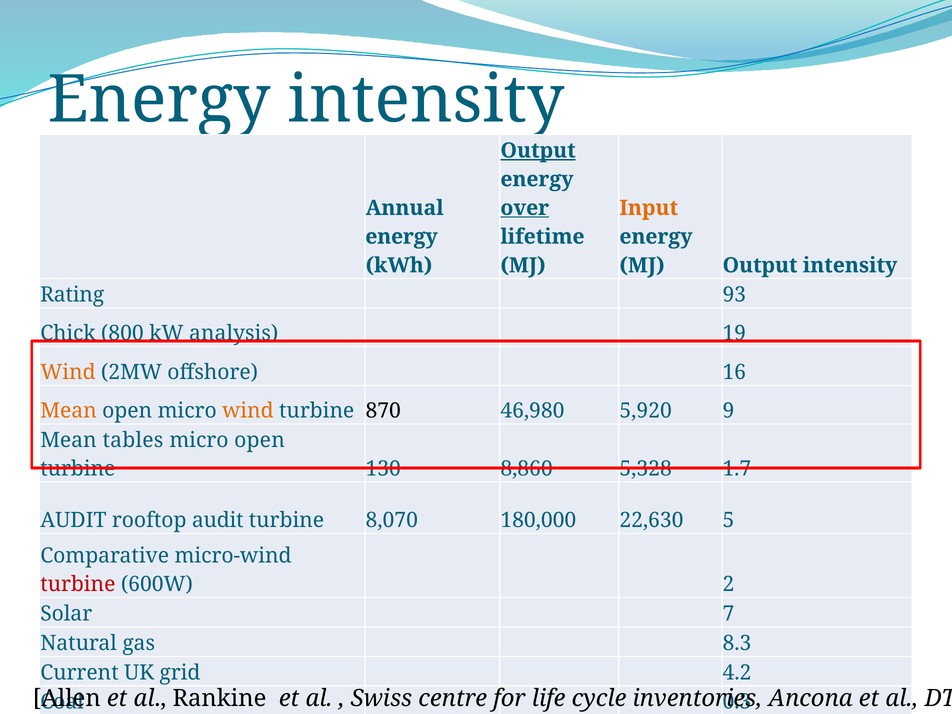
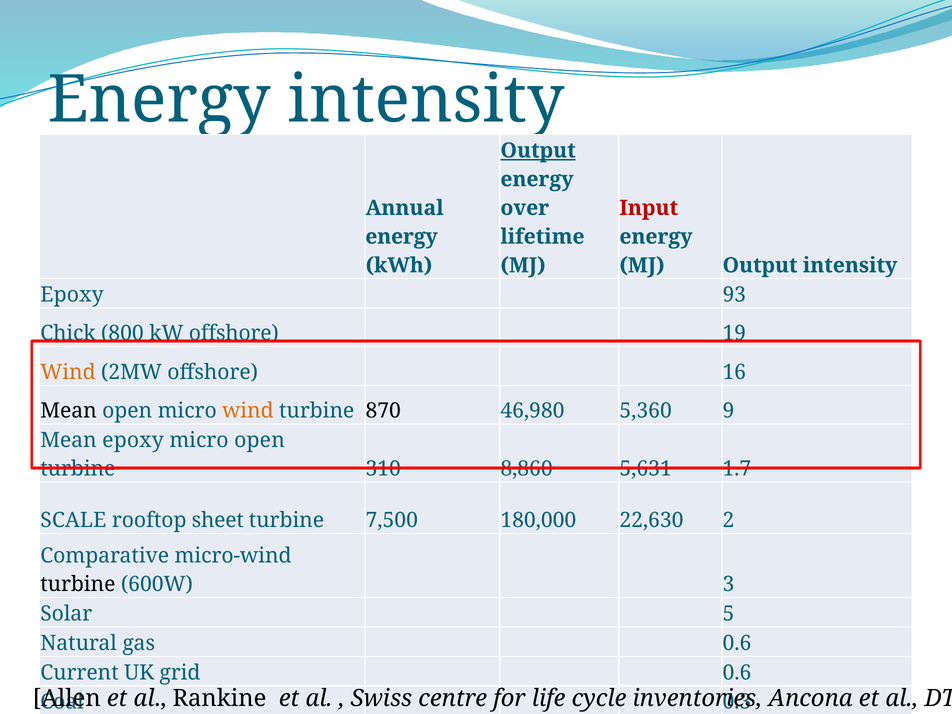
over underline: present -> none (525, 208)
Input colour: orange -> red (649, 208)
Rating: Rating -> Epoxy (72, 295)
kW analysis: analysis -> offshore (234, 333)
Mean colour: orange -> black (69, 411)
5,920: 5,920 -> 5,360 (646, 411)
Mean tables: tables -> epoxy (133, 440)
130: 130 -> 310 (383, 469)
5,328: 5,328 -> 5,631 (646, 469)
AUDIT: AUDIT -> SCALE (73, 520)
rooftop audit: audit -> sheet (218, 520)
8,070: 8,070 -> 7,500 (392, 520)
5: 5 -> 2 (728, 520)
turbine colour: red -> black (78, 584)
2: 2 -> 3 (728, 584)
7: 7 -> 5 (728, 614)
gas 8.3: 8.3 -> 0.6 (737, 643)
grid 4.2: 4.2 -> 0.6 (737, 673)
